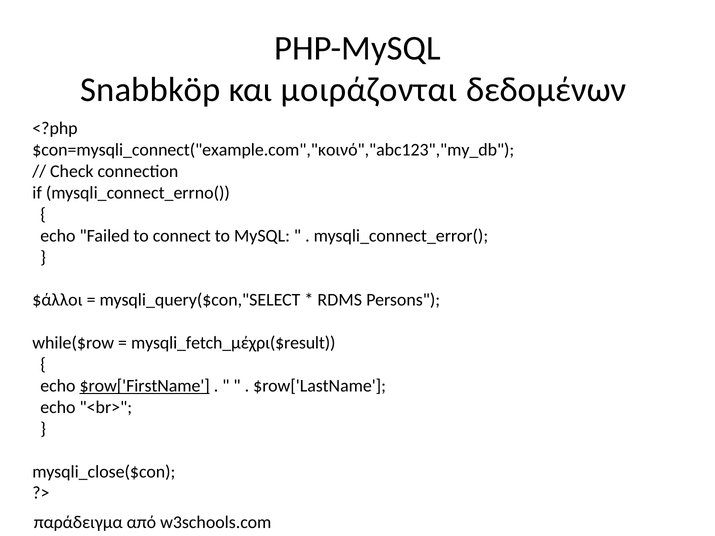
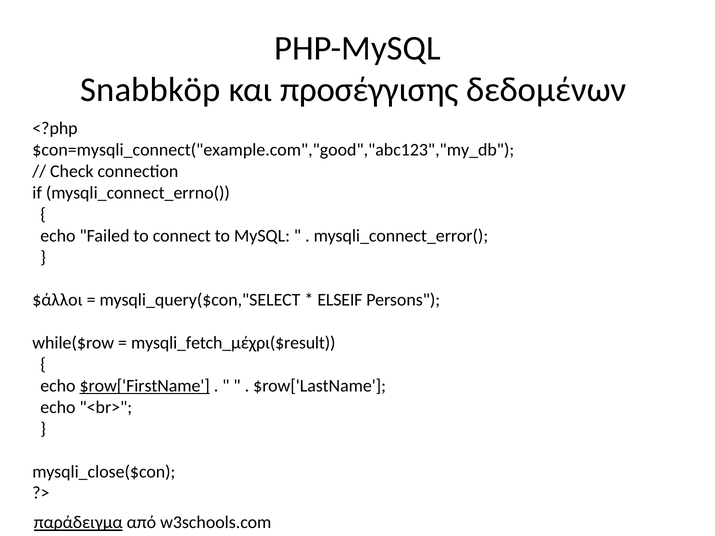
μοιράζονται: μοιράζονται -> προσέγγισης (369, 90)
$con=mysqli_connect("example.com","κοινό","abc123","my_db: $con=mysqli_connect("example.com","κοινό","abc123","my_db -> $con=mysqli_connect("example.com","good","abc123","my_db (273, 150)
RDMS: RDMS -> ELSEIF (340, 300)
παράδειγμα underline: none -> present (78, 523)
